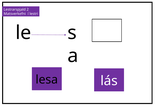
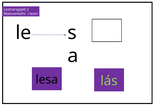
lás colour: white -> light green (109, 81)
